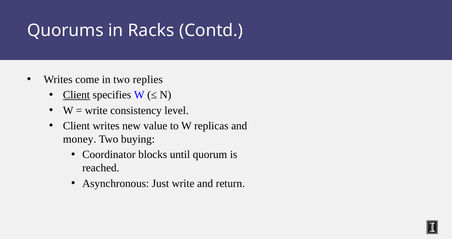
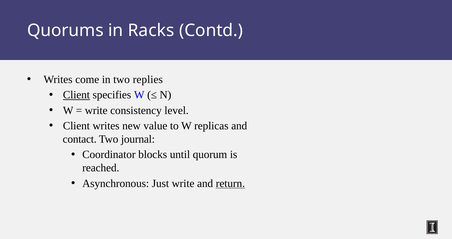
money: money -> contact (80, 139)
buying: buying -> journal (138, 139)
return underline: none -> present (230, 183)
